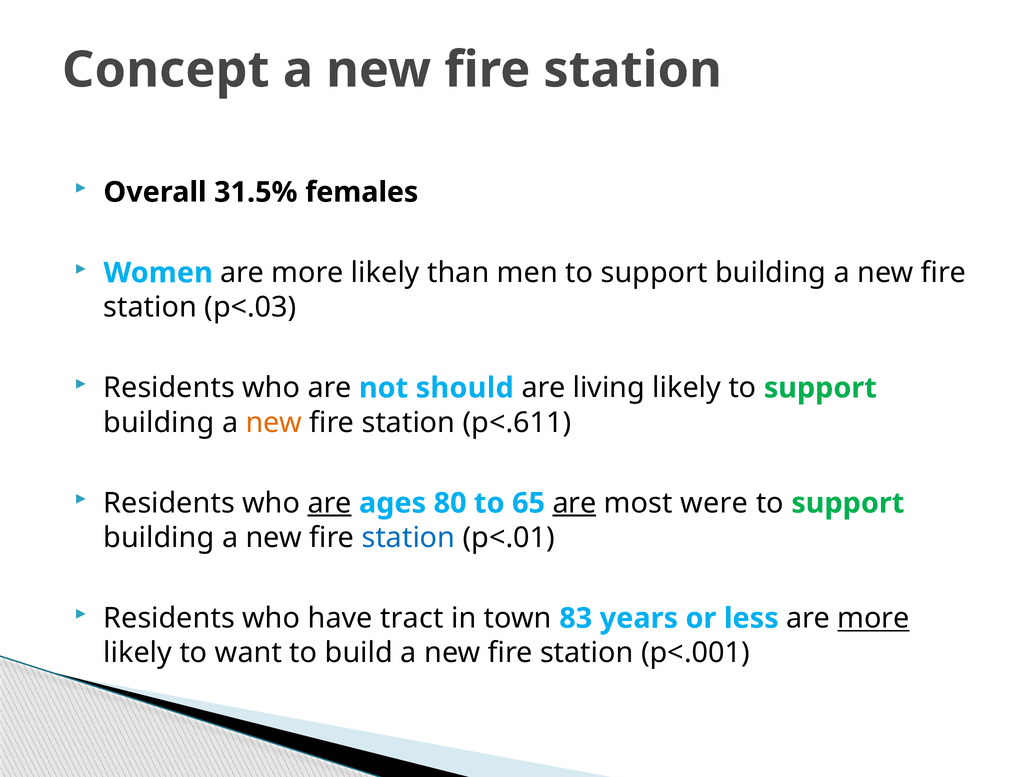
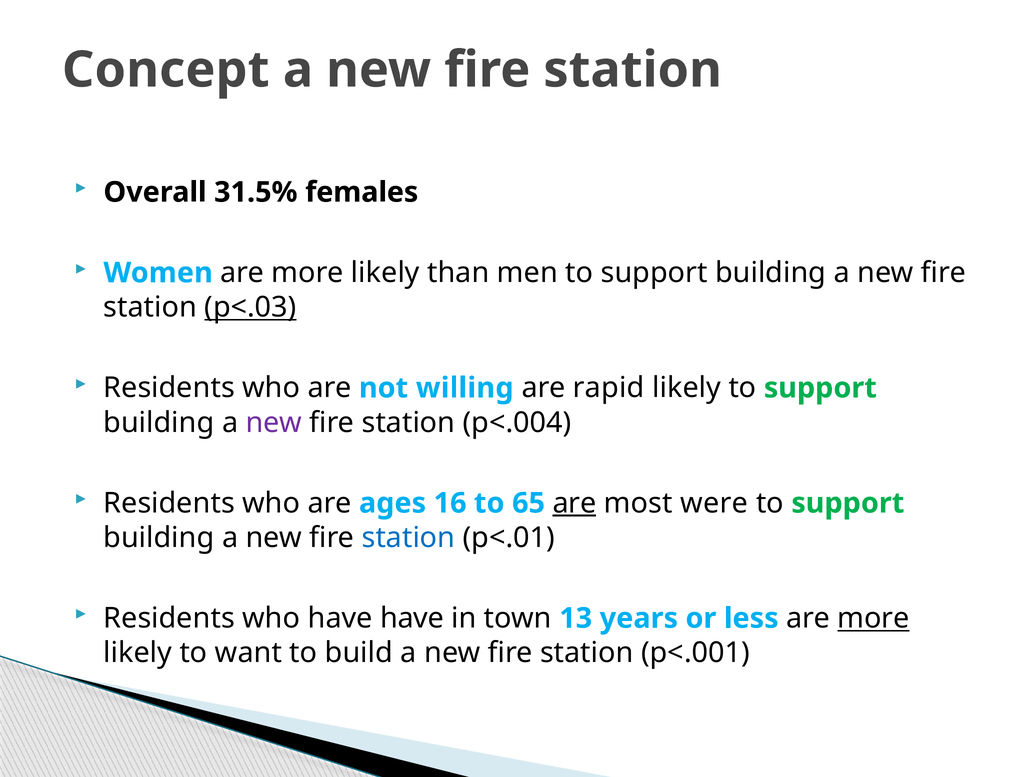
p<.03 underline: none -> present (250, 307)
should: should -> willing (465, 388)
living: living -> rapid (609, 388)
new colour: orange -> purple (274, 423)
p<.611: p<.611 -> p<.004 (517, 423)
are underline: present -> none (330, 503)
80: 80 -> 16 (450, 503)
have tract: tract -> have (412, 618)
83: 83 -> 13 (576, 618)
